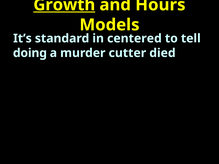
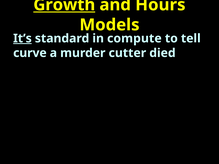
It’s underline: none -> present (22, 38)
centered: centered -> compute (134, 38)
doing: doing -> curve (30, 53)
